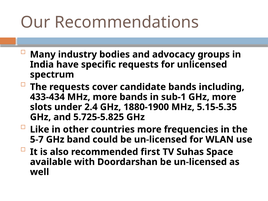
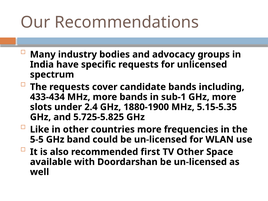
5-7: 5-7 -> 5-5 (37, 139)
TV Suhas: Suhas -> Other (190, 152)
